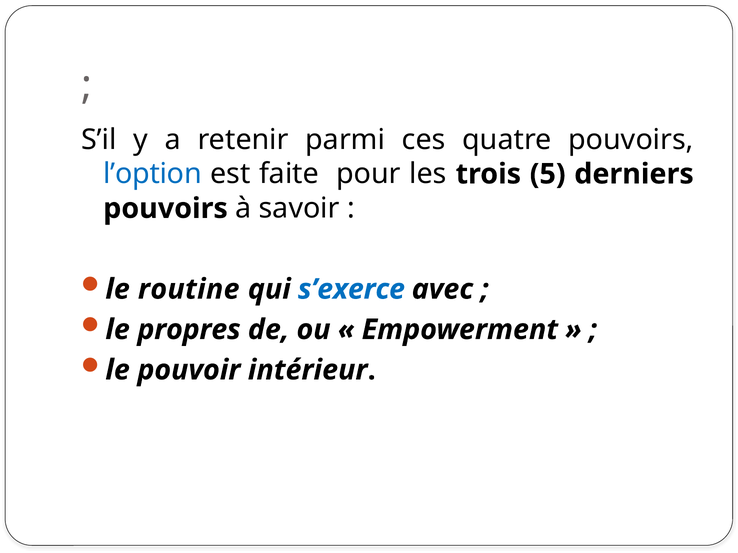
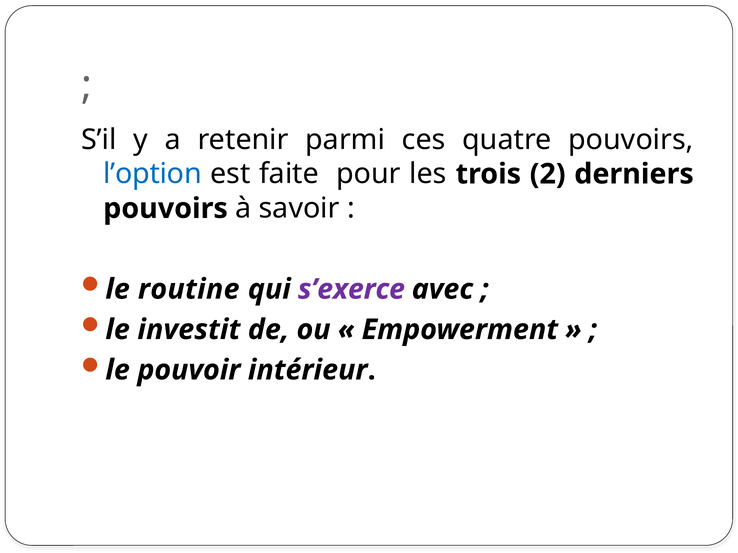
5: 5 -> 2 (548, 174)
s’exerce colour: blue -> purple (351, 289)
propres: propres -> investit (189, 330)
